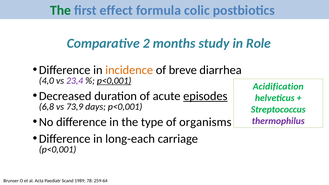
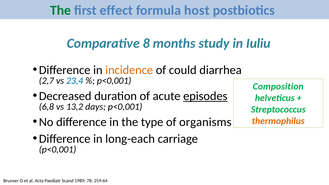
colic: colic -> host (197, 10)
2: 2 -> 8 (146, 43)
Role: Role -> Iuliu (258, 43)
breve: breve -> could (183, 70)
4,0: 4,0 -> 2,7 (46, 81)
23,4 colour: purple -> blue (75, 81)
p<0,001 underline: present -> none (114, 81)
Acidification: Acidification -> Composition (278, 86)
73,9: 73,9 -> 13,2 (75, 107)
thermophilus colour: purple -> orange (278, 121)
